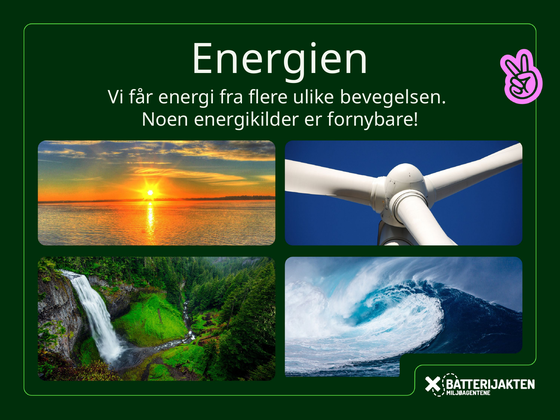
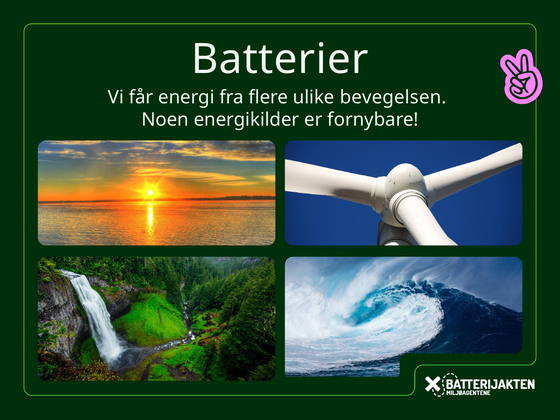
Energien: Energien -> Batterier (280, 59)
